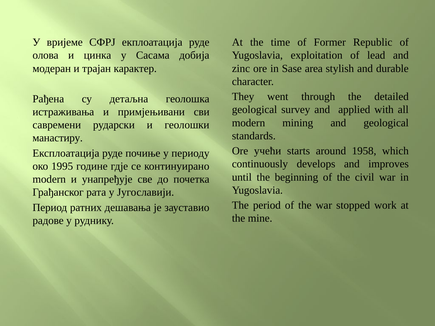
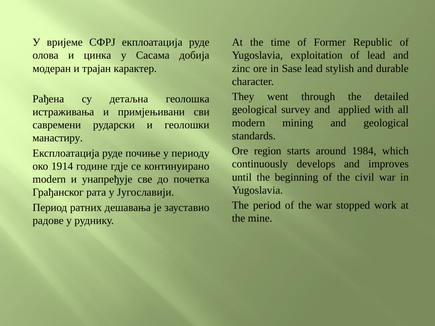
Sase area: area -> lead (314, 68)
учећи: учећи -> region (268, 151)
1958: 1958 -> 1984 (364, 151)
1995: 1995 -> 1914 (62, 166)
